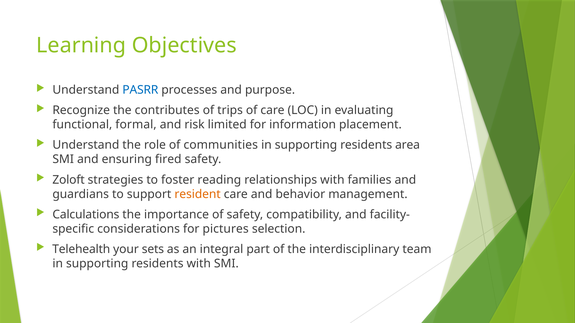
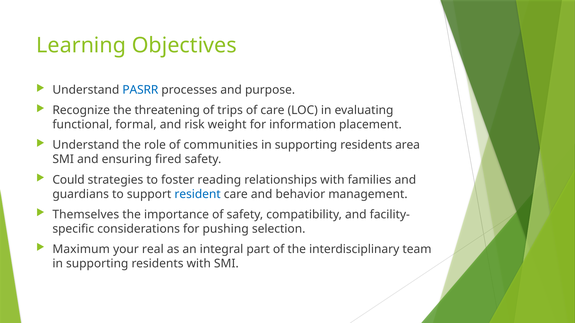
contributes: contributes -> threatening (167, 110)
limited: limited -> weight (227, 125)
Zoloft: Zoloft -> Could (69, 180)
resident colour: orange -> blue (198, 194)
Calculations: Calculations -> Themselves (86, 215)
pictures: pictures -> pushing (226, 229)
Telehealth: Telehealth -> Maximum (81, 249)
sets: sets -> real (153, 249)
